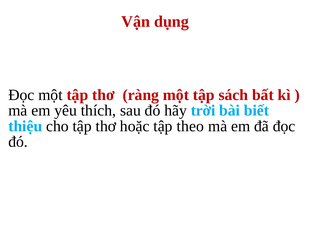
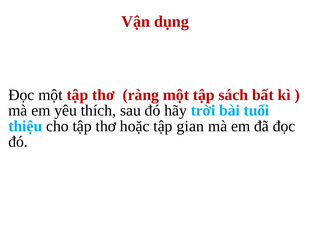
biết: biết -> tuổi (257, 110)
theo: theo -> gian (190, 126)
